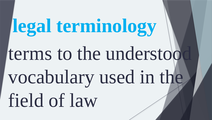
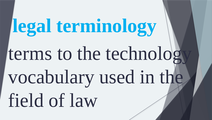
understood: understood -> technology (149, 53)
